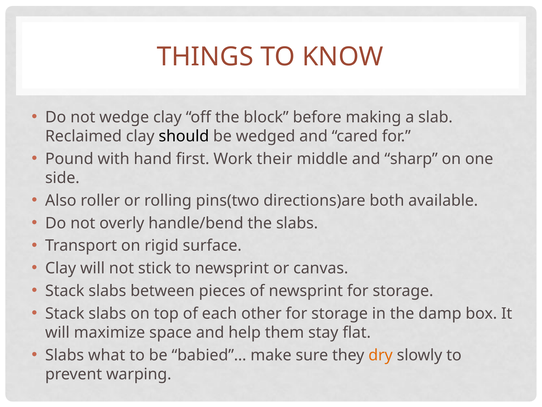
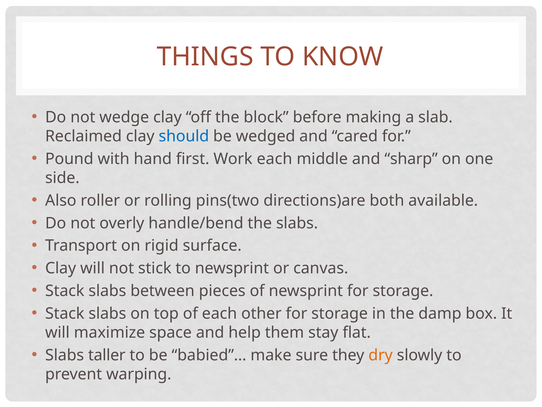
should colour: black -> blue (184, 136)
Work their: their -> each (274, 159)
what: what -> taller (107, 355)
